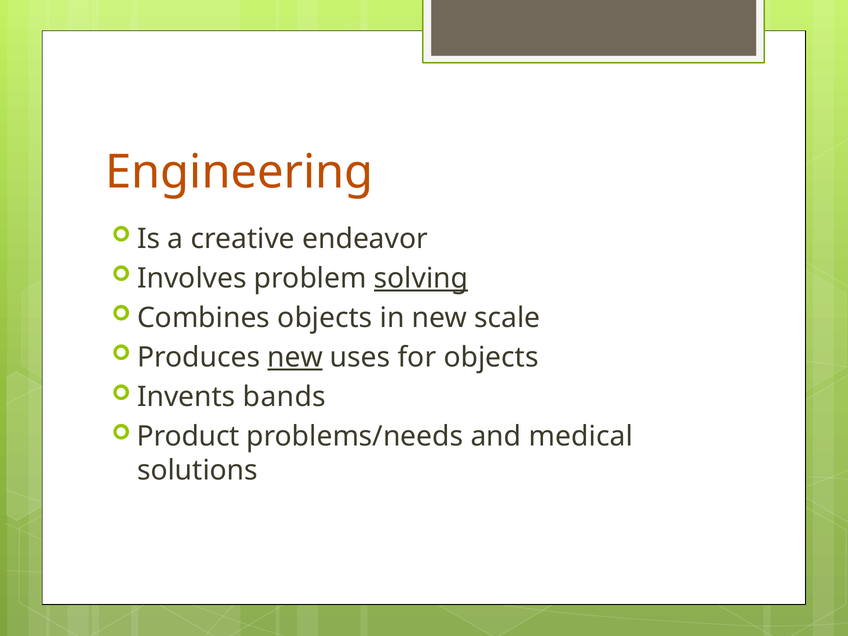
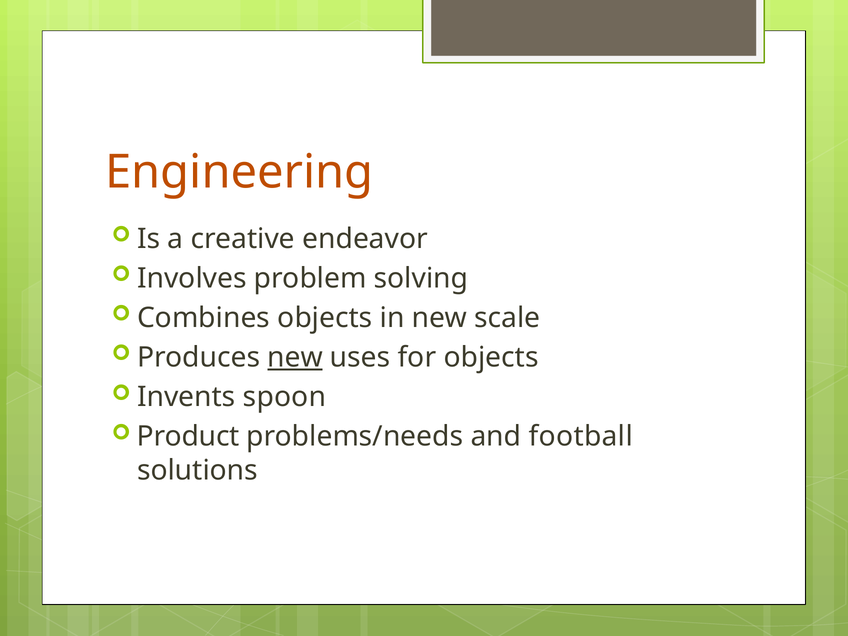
solving underline: present -> none (421, 278)
bands: bands -> spoon (284, 397)
medical: medical -> football (581, 437)
